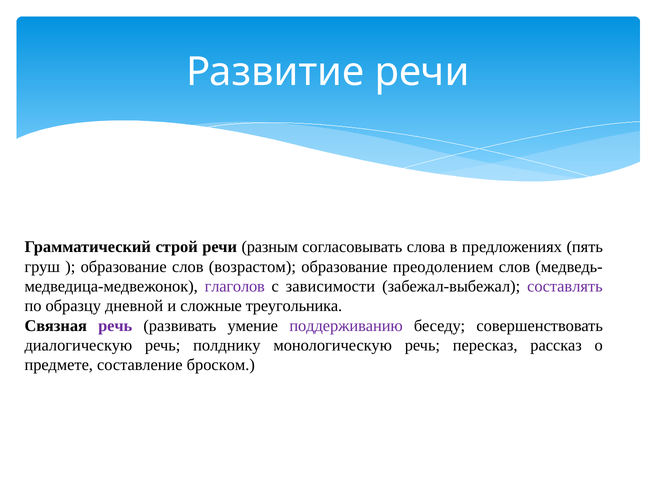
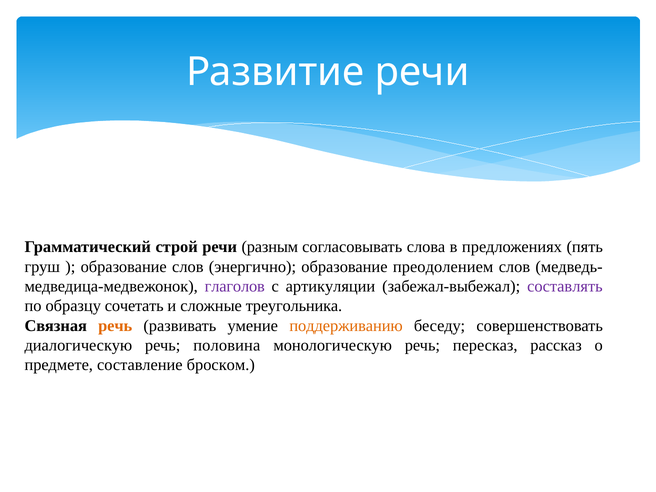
возрастом: возрастом -> энергично (252, 267)
зависимости: зависимости -> артикуляции (330, 286)
дневной: дневной -> сочетать (134, 306)
речь colour: purple -> orange (115, 326)
поддерживанию colour: purple -> orange (346, 326)
полднику: полднику -> половина (227, 345)
